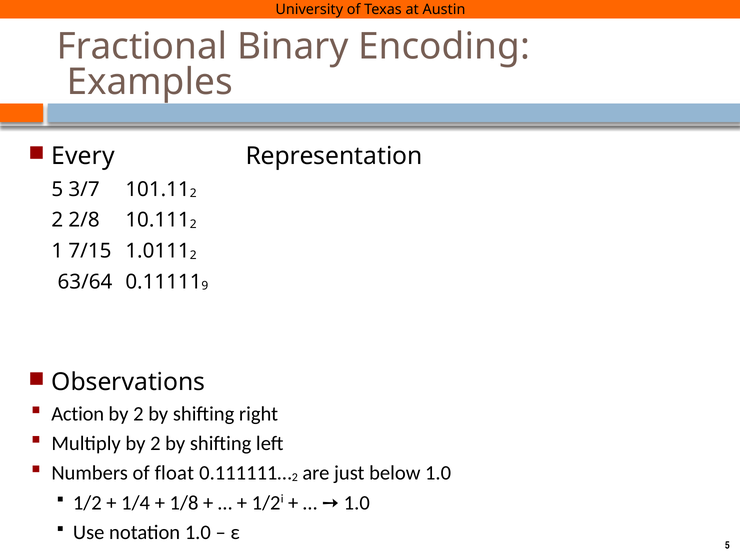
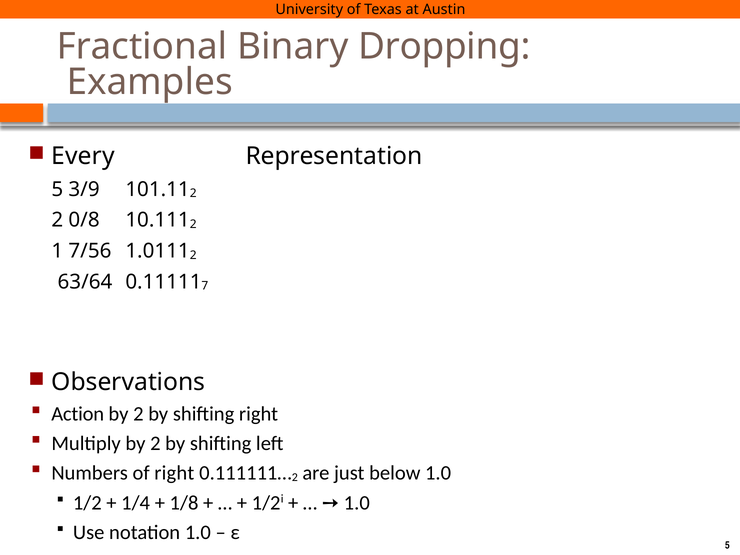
Encoding: Encoding -> Dropping (444, 46)
3/7: 3/7 -> 3/9 (84, 189)
2/8: 2/8 -> 0/8 (84, 220)
7/15: 7/15 -> 7/56 (90, 251)
9: 9 -> 7 (205, 286)
of float: float -> right (174, 473)
